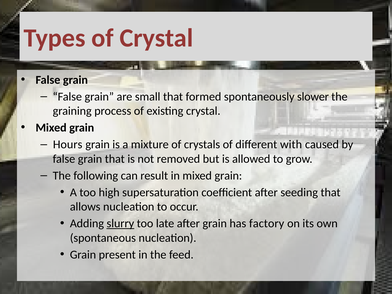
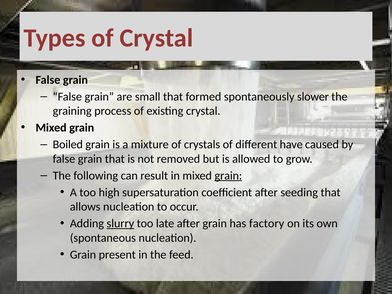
Hours: Hours -> Boiled (68, 144)
with: with -> have (291, 144)
grain underline: none -> present (228, 176)
